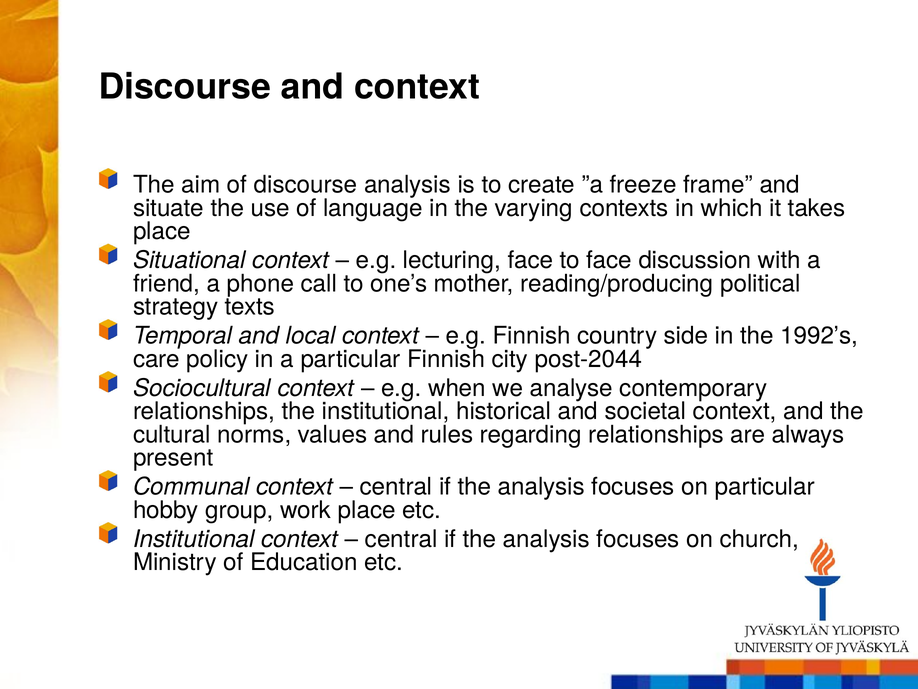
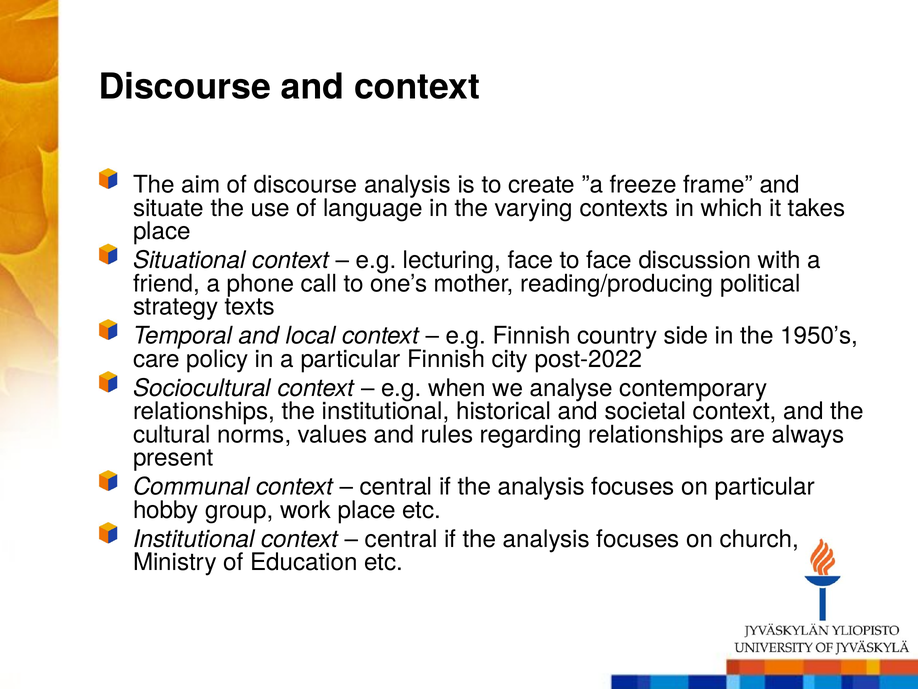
1992’s: 1992’s -> 1950’s (819, 336)
post-2044: post-2044 -> post-2022 (588, 359)
